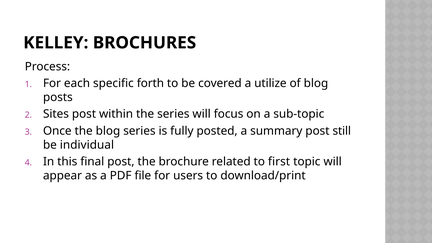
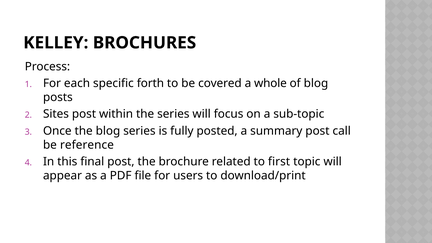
utilize: utilize -> whole (270, 83)
still: still -> call (342, 131)
individual: individual -> reference (87, 145)
